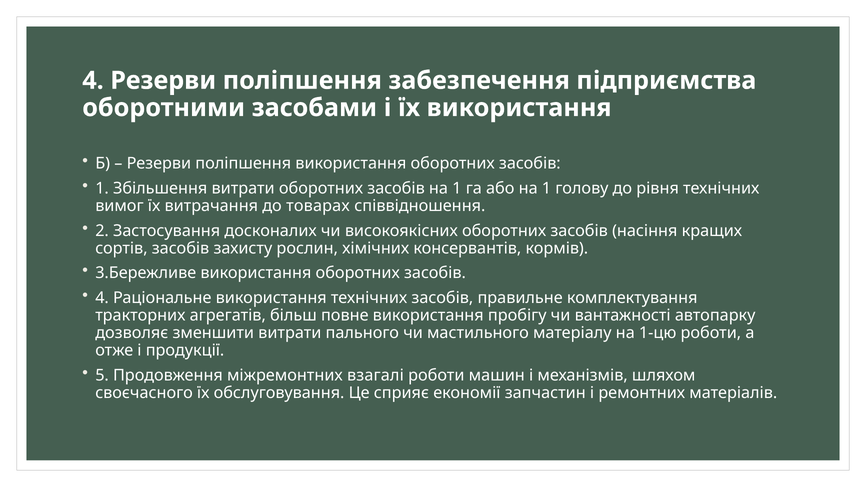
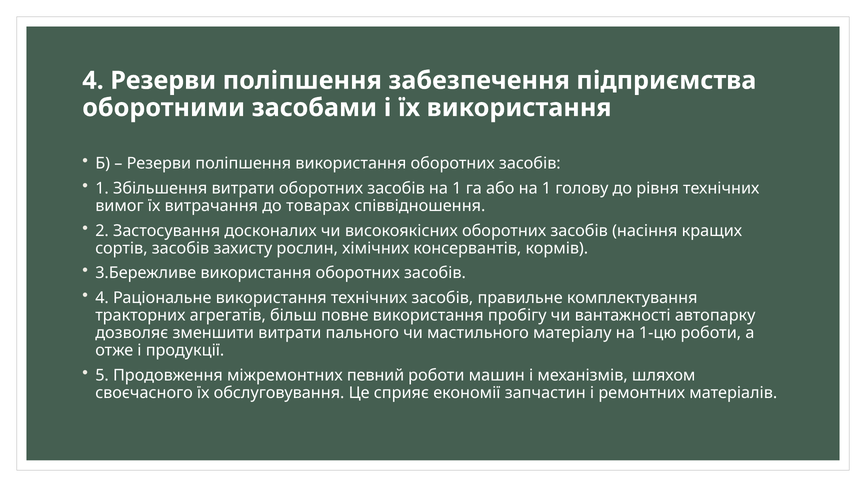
взагалі: взагалі -> певний (376, 375)
